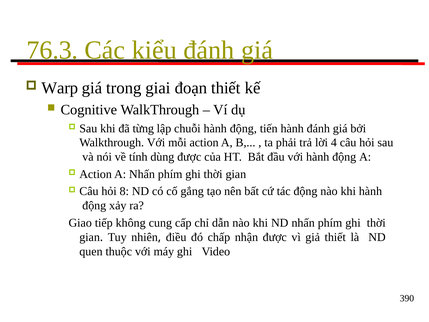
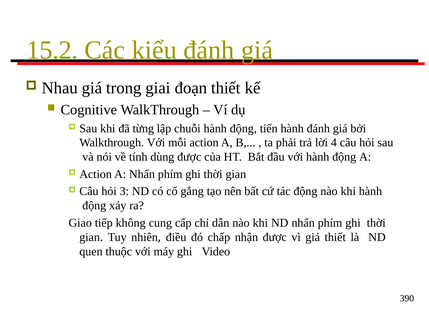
76.3: 76.3 -> 15.2 (52, 50)
Warp: Warp -> Nhau (60, 88)
8: 8 -> 3 (124, 191)
